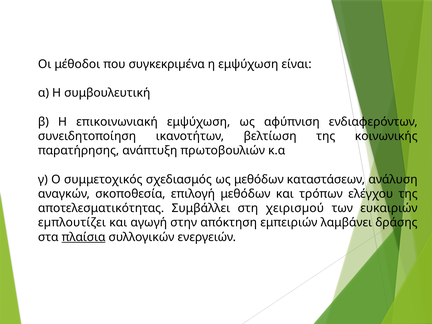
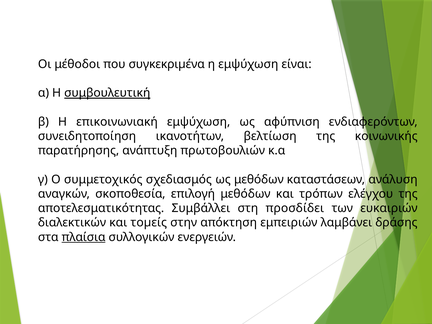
συμβουλευτική underline: none -> present (107, 93)
χειρισµού: χειρισµού -> προσδίδει (295, 208)
εµπλουτίζει: εµπλουτίζει -> διαλεκτικών (72, 223)
αγωγή: αγωγή -> τοµείς (149, 223)
